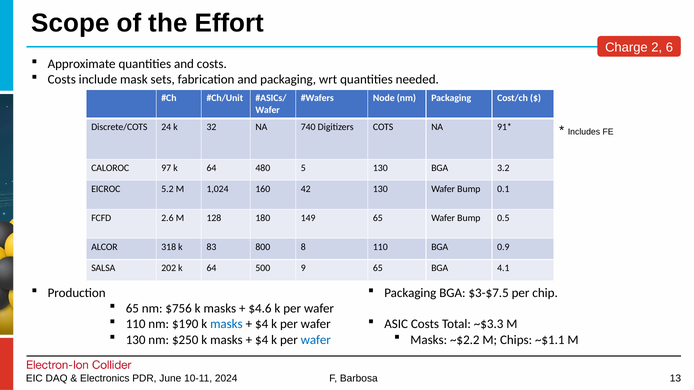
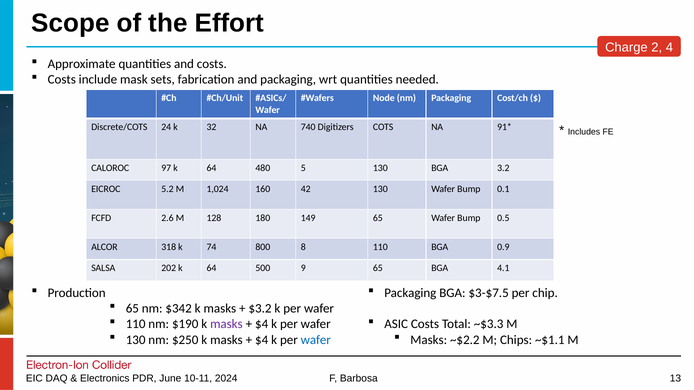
6: 6 -> 4 (669, 47)
83: 83 -> 74 (211, 247)
$756: $756 -> $342 (179, 309)
$4.6: $4.6 -> $3.2 (260, 309)
masks colour: blue -> purple (226, 324)
